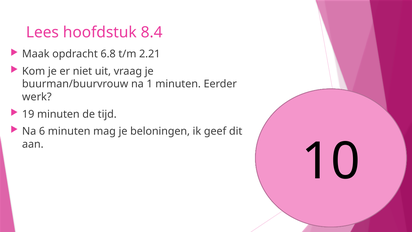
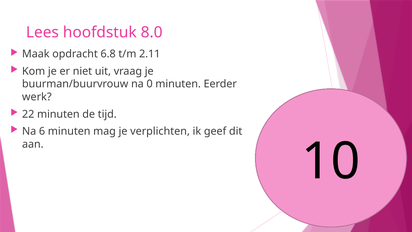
8.4: 8.4 -> 8.0 (152, 32)
2.21: 2.21 -> 2.11 (150, 54)
1: 1 -> 0 (150, 84)
19: 19 -> 22 (28, 114)
beloningen: beloningen -> verplichten (160, 131)
